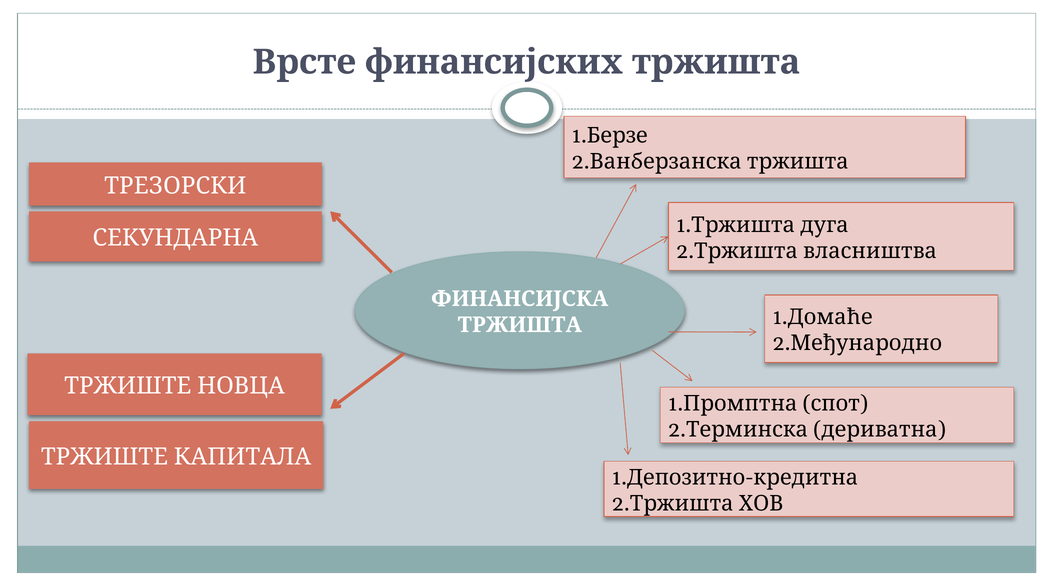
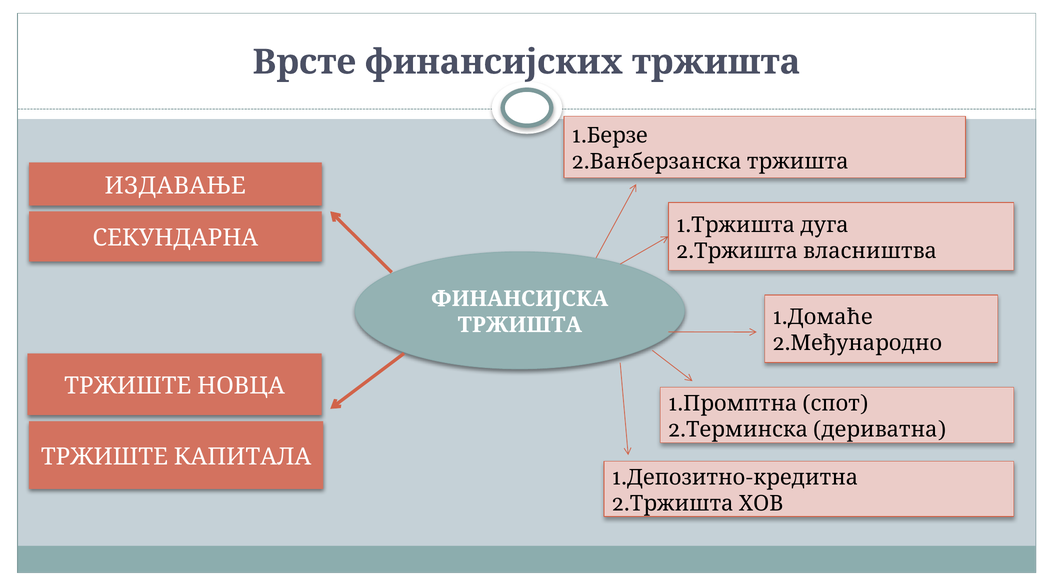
ТРЕЗОРСКИ: ТРЕЗОРСКИ -> ИЗДАВАЊЕ (175, 186)
